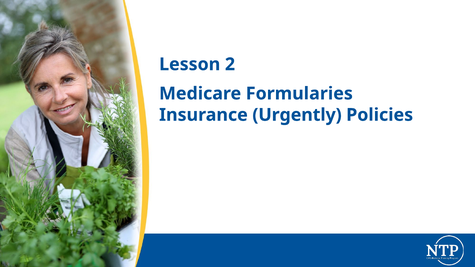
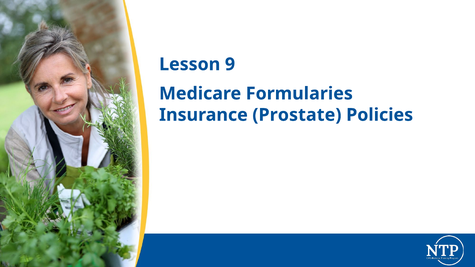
2: 2 -> 9 (230, 64)
Urgently: Urgently -> Prostate (297, 115)
